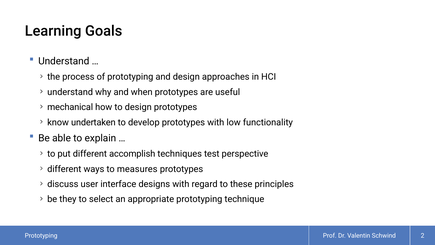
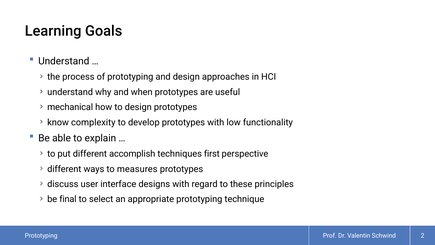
undertaken: undertaken -> complexity (93, 122)
test: test -> first (212, 154)
they: they -> final (68, 199)
